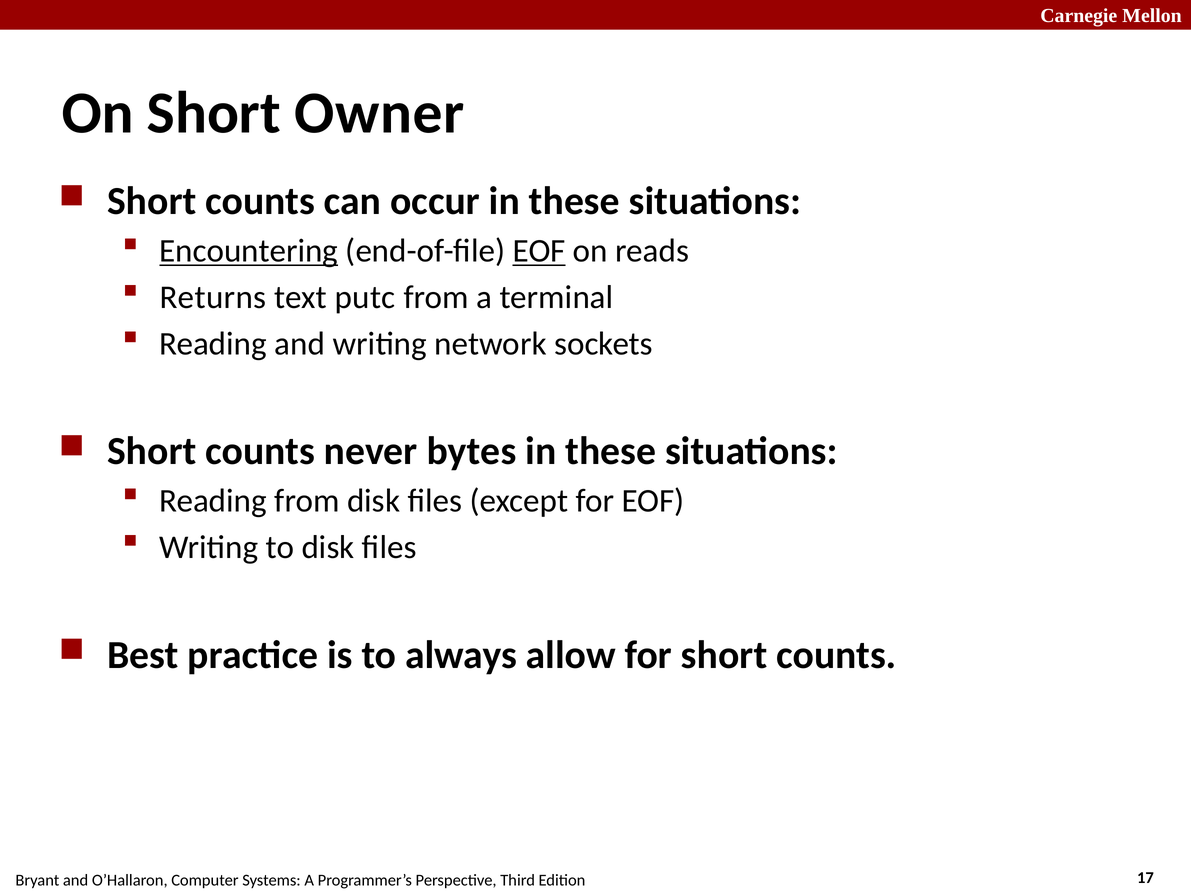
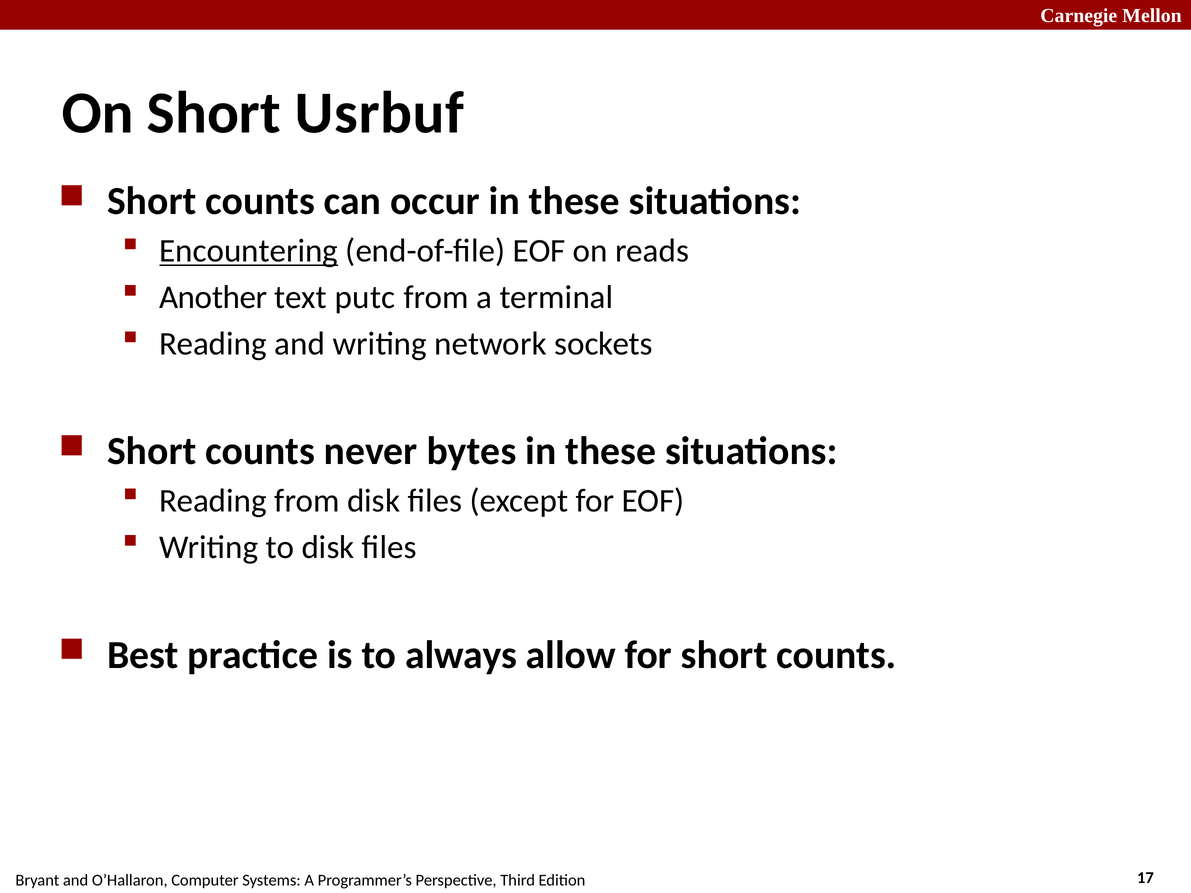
Owner: Owner -> Usrbuf (379, 113)
EOF underline: present -> none (539, 251)
Returns: Returns -> Another (213, 297)
